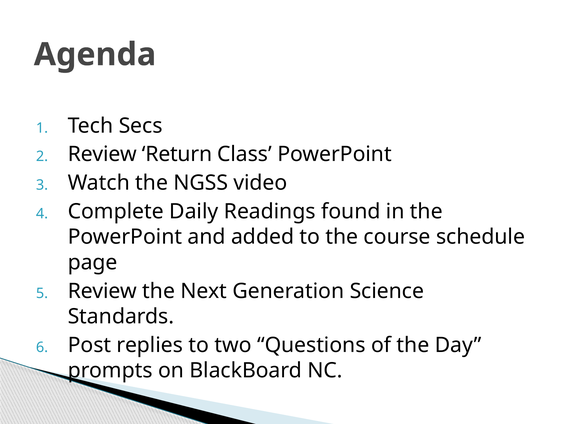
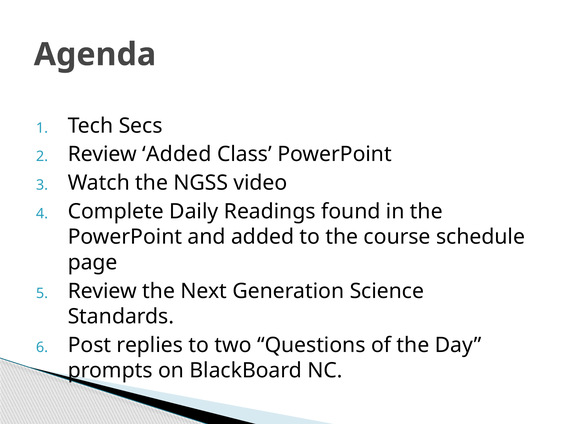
Review Return: Return -> Added (177, 154)
